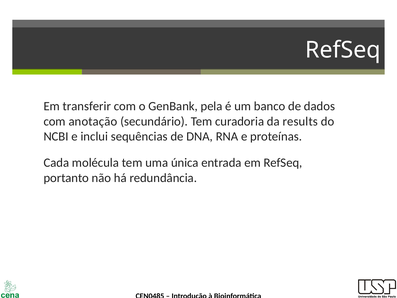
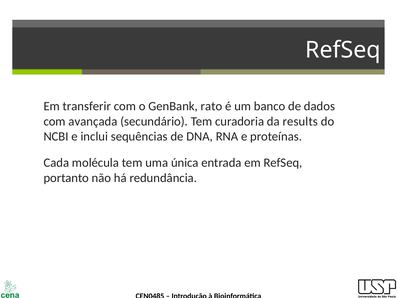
pela: pela -> rato (211, 106)
anotação: anotação -> avançada (93, 121)
